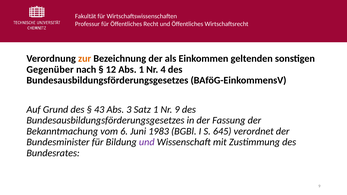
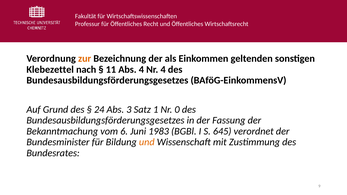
Gegenüber: Gegenüber -> Klebezettel (50, 70)
12: 12 -> 11 (111, 70)
Abs 1: 1 -> 4 (141, 70)
43: 43 -> 24 (99, 110)
Nr 9: 9 -> 0 (177, 110)
und colour: purple -> orange (147, 142)
